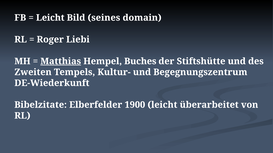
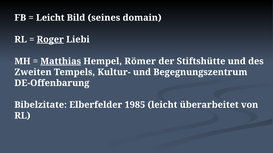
Roger underline: none -> present (50, 40)
Buches: Buches -> Römer (140, 61)
DE-Wiederkunft: DE-Wiederkunft -> DE-Offenbarung (52, 83)
1900: 1900 -> 1985 (135, 105)
